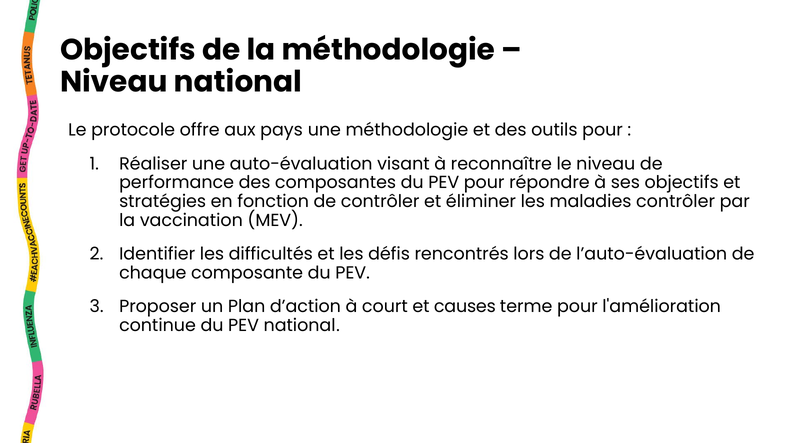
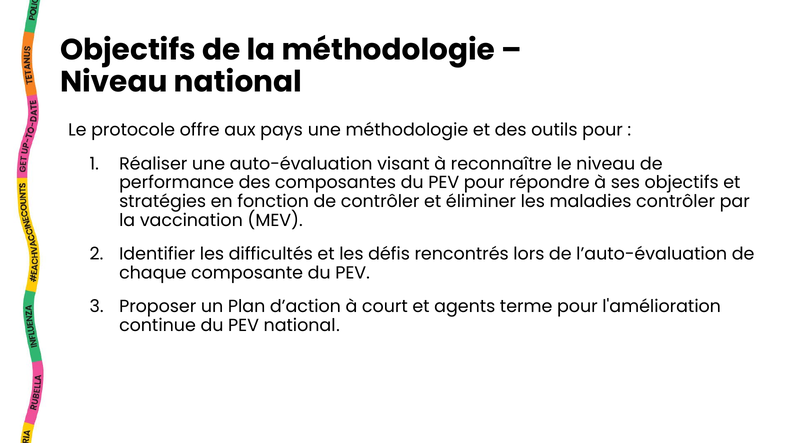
causes: causes -> agents (465, 307)
